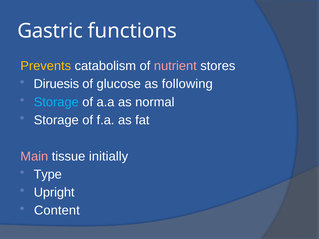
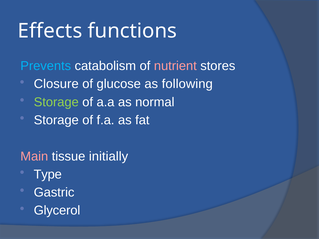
Gastric: Gastric -> Effects (50, 31)
Prevents colour: yellow -> light blue (46, 66)
Diruesis: Diruesis -> Closure (56, 84)
Storage colour: light blue -> light green (56, 102)
Upright: Upright -> Gastric (54, 193)
Content: Content -> Glycerol (57, 211)
